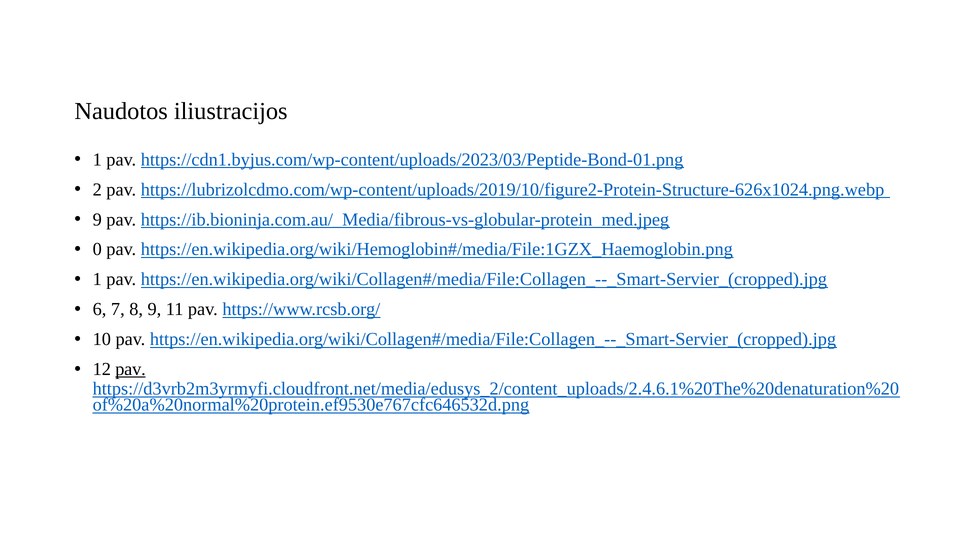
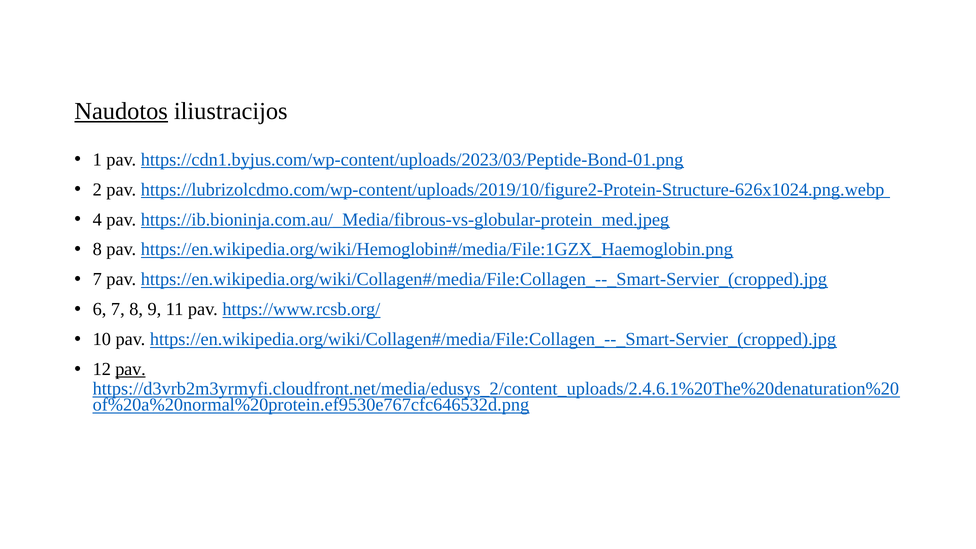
Naudotos underline: none -> present (121, 111)
9: 9 -> 4 (97, 219)
0: 0 -> 8 (97, 249)
1: 1 -> 7 (97, 279)
